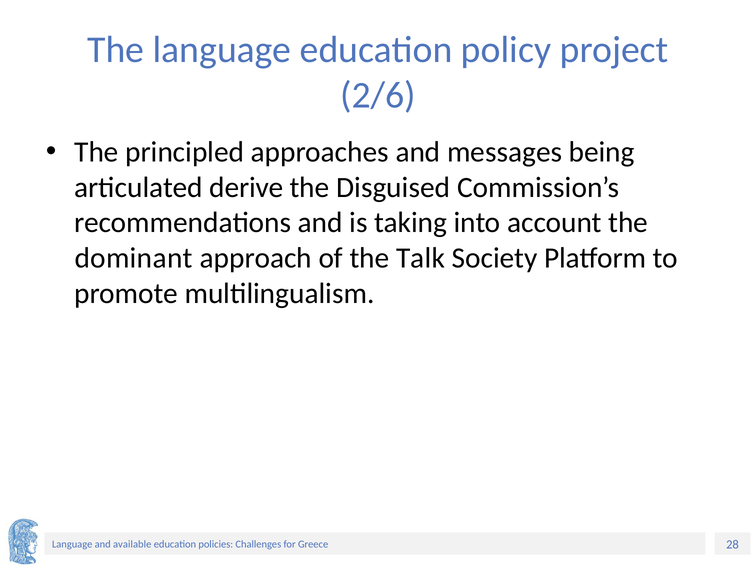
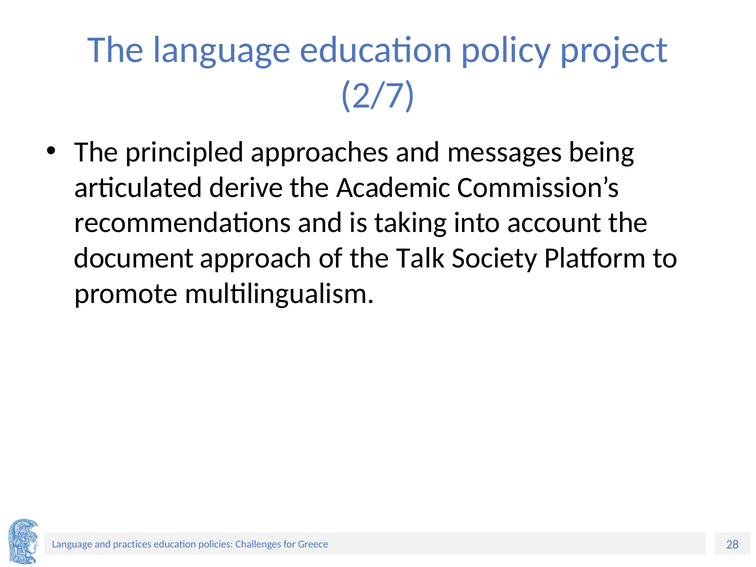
2/6: 2/6 -> 2/7 (378, 95)
Disguised: Disguised -> Academic (393, 187)
dominant: dominant -> document (134, 258)
available: available -> practices (132, 544)
